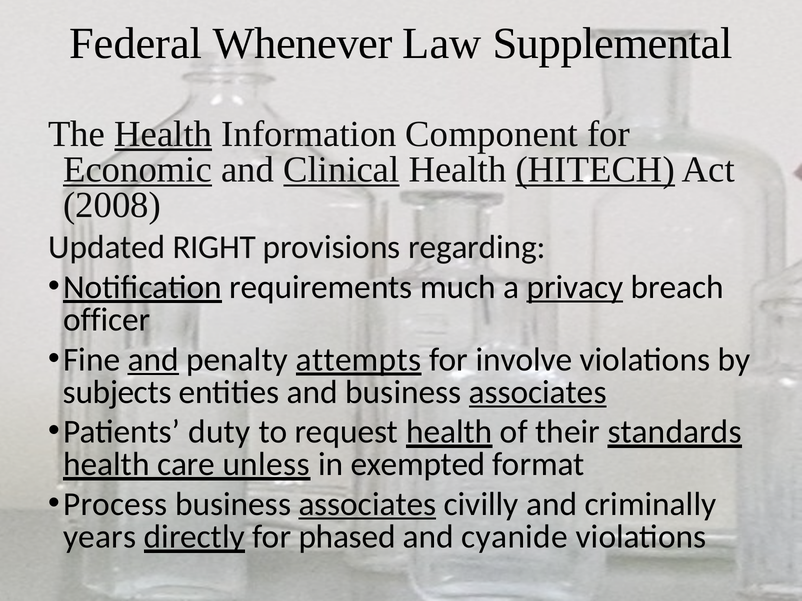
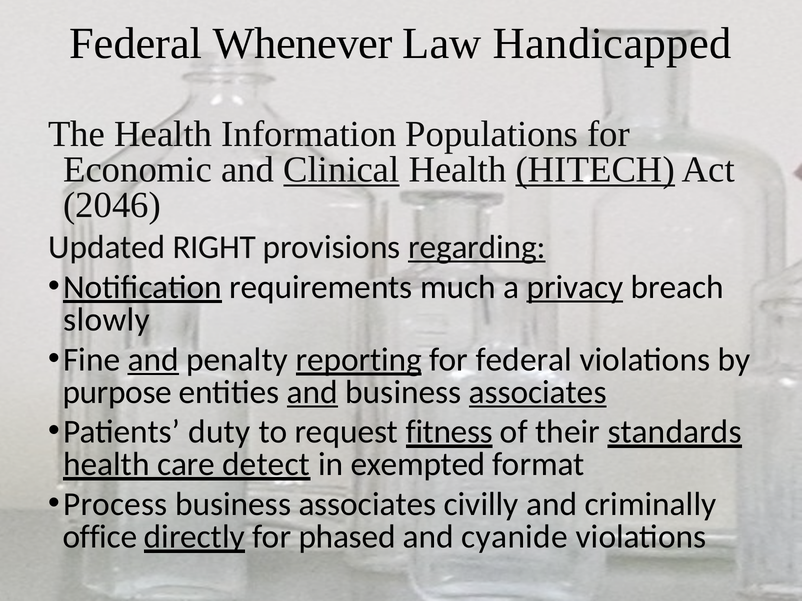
Supplemental: Supplemental -> Handicapped (612, 43)
Health underline: present -> none (163, 134)
Component: Component -> Populations (492, 134)
Economic underline: present -> none (138, 170)
2008: 2008 -> 2046 (112, 206)
regarding underline: none -> present (477, 247)
officer: officer -> slowly (107, 320)
attempts: attempts -> reporting (359, 360)
for involve: involve -> federal (524, 360)
subjects: subjects -> purpose (117, 392)
and underline: none -> present (312, 392)
request health: health -> fitness (449, 432)
unless: unless -> detect (266, 465)
associates underline: present -> none (367, 505)
years: years -> office (100, 537)
